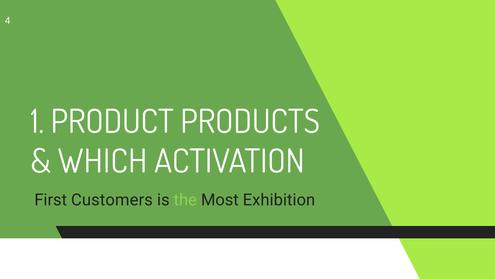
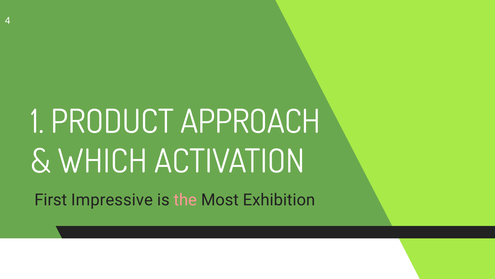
PRODUCTS: PRODUCTS -> APPROACH (250, 122)
Customers: Customers -> Impressive (112, 200)
the colour: light green -> pink (185, 200)
